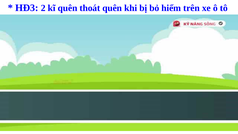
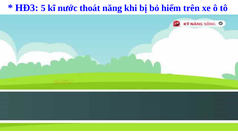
2: 2 -> 5 (43, 8)
kĩ quên: quên -> nước (68, 8)
thoát quên: quên -> năng (112, 8)
